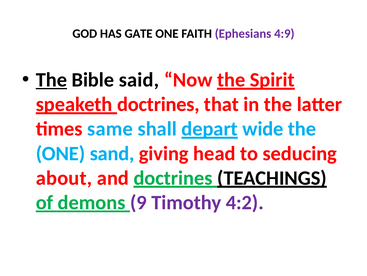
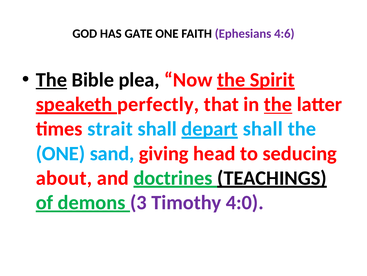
4:9: 4:9 -> 4:6 (284, 34)
said: said -> plea (139, 80)
doctrines: doctrines -> perfectly (158, 104)
the underline: none -> present (278, 104)
same: same -> strait (110, 129)
wide: wide -> shall (263, 129)
9: 9 -> 3 (138, 202)
4:2: 4:2 -> 4:0 (245, 202)
